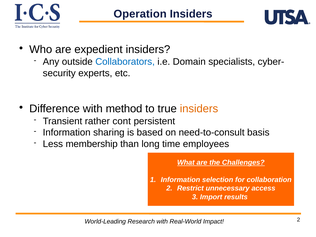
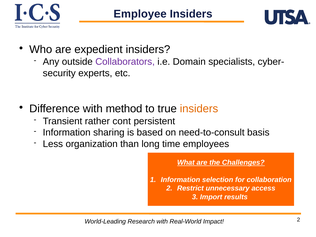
Operation: Operation -> Employee (140, 14)
Collaborators colour: blue -> purple (125, 62)
membership: membership -> organization (92, 144)
